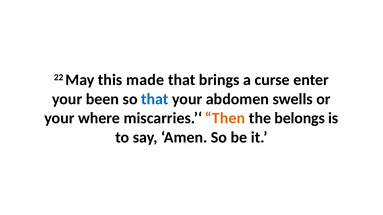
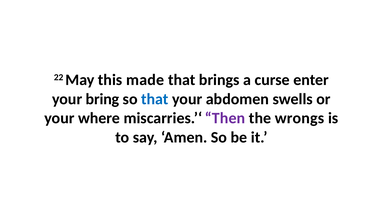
been: been -> bring (102, 99)
Then colour: orange -> purple (225, 118)
belongs: belongs -> wrongs (299, 118)
